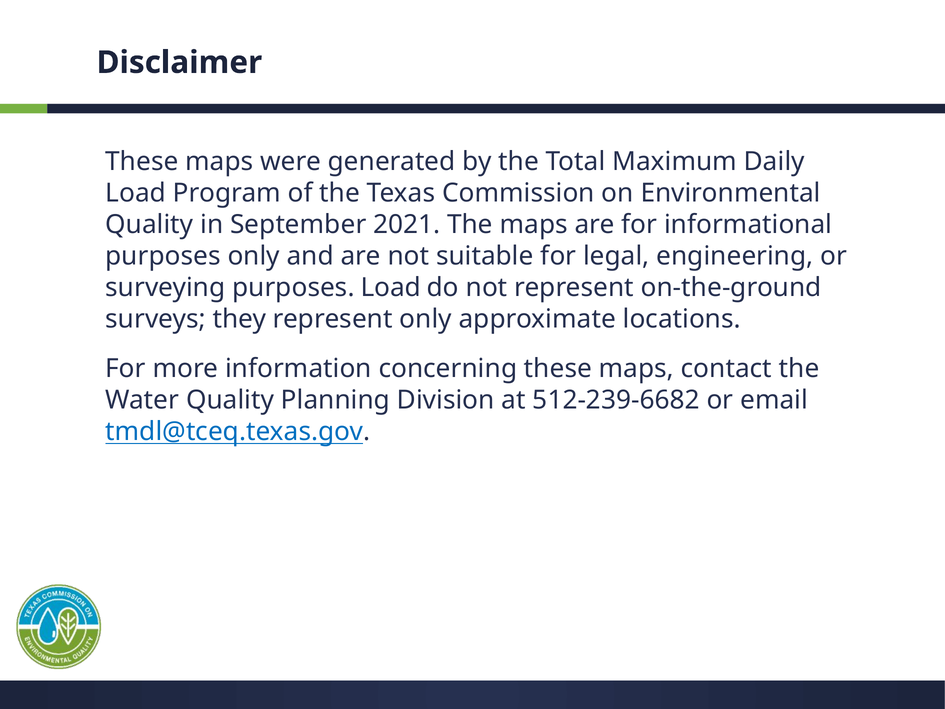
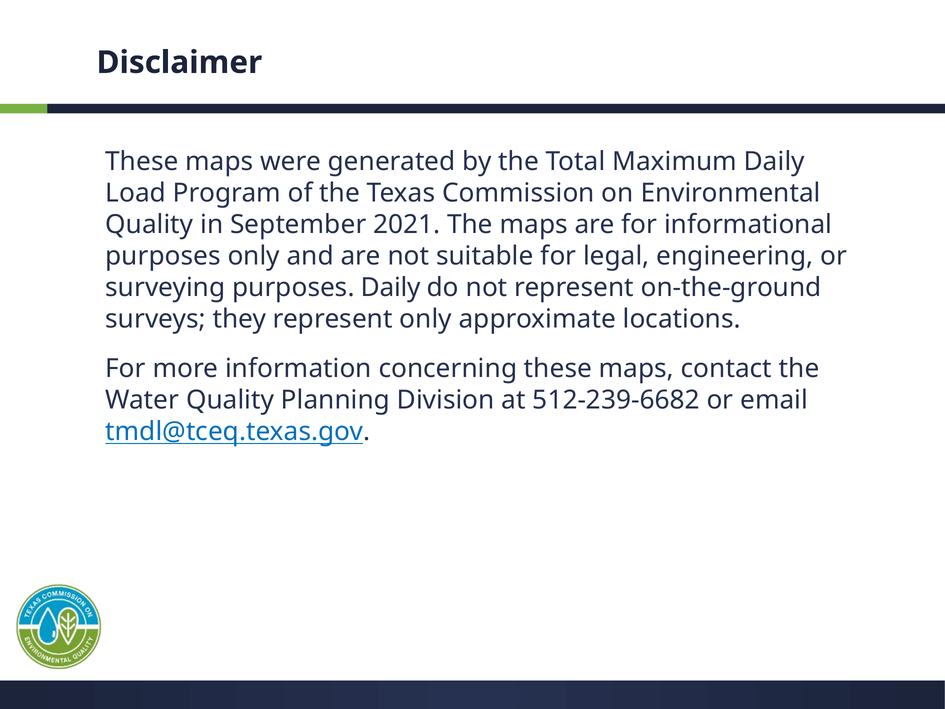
purposes Load: Load -> Daily (391, 288)
